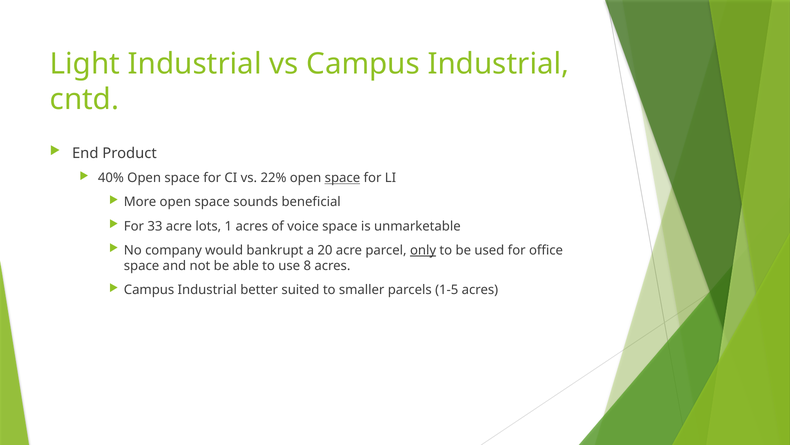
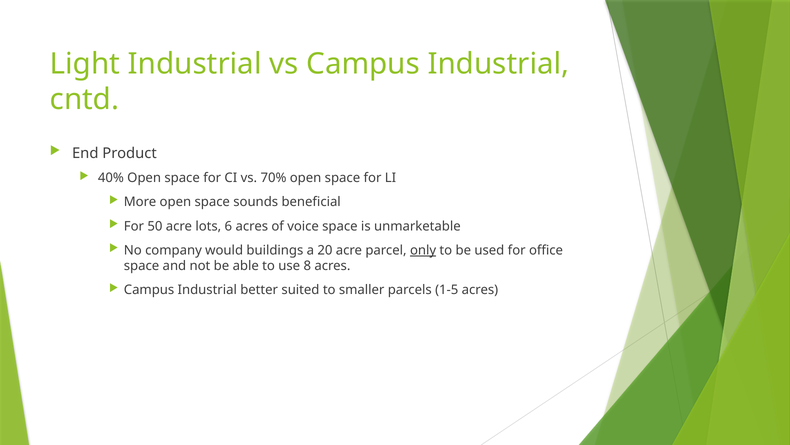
22%: 22% -> 70% (273, 178)
space underline: present -> none (342, 178)
33: 33 -> 50 (155, 226)
1: 1 -> 6 (228, 226)
bankrupt: bankrupt -> buildings (275, 250)
